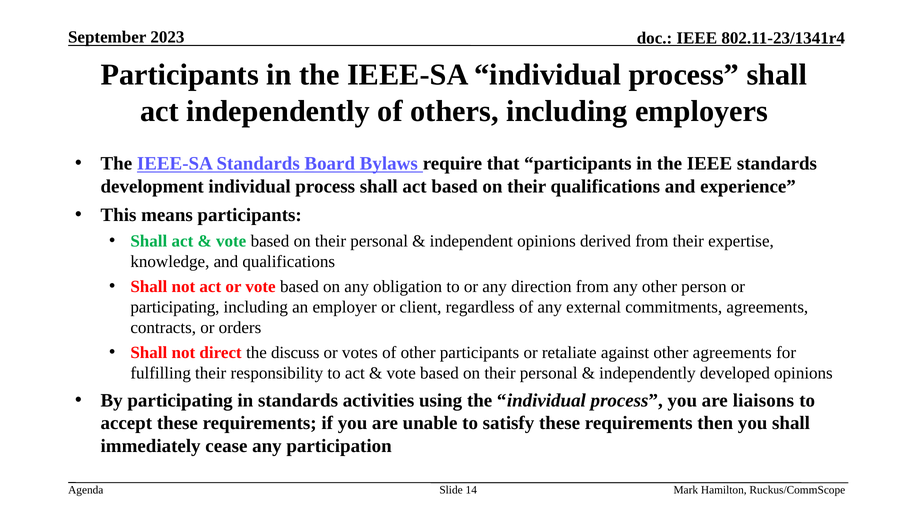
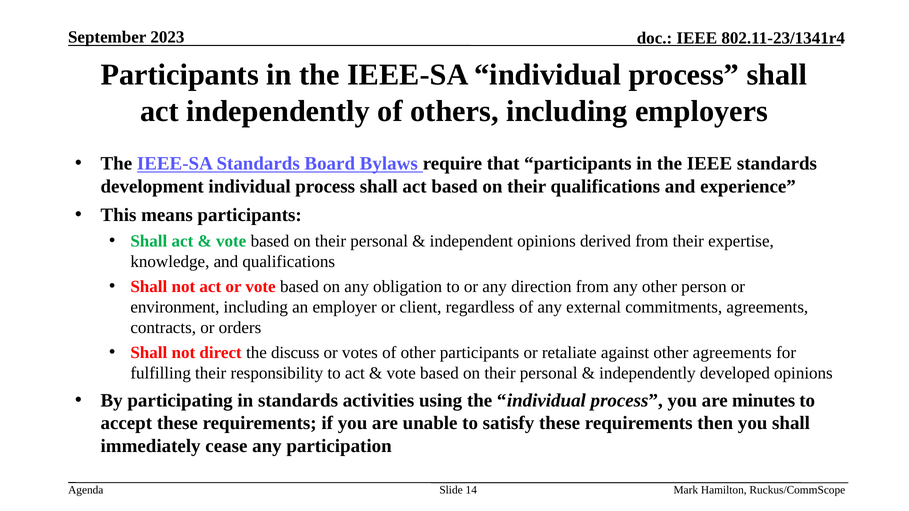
participating: participating -> environment (175, 307)
liaisons: liaisons -> minutes (764, 401)
